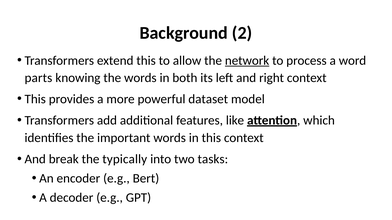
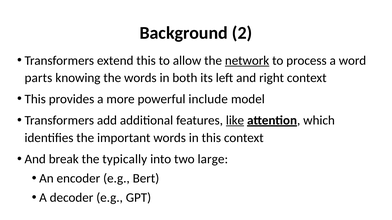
dataset: dataset -> include (208, 99)
like underline: none -> present (235, 121)
tasks: tasks -> large (213, 160)
